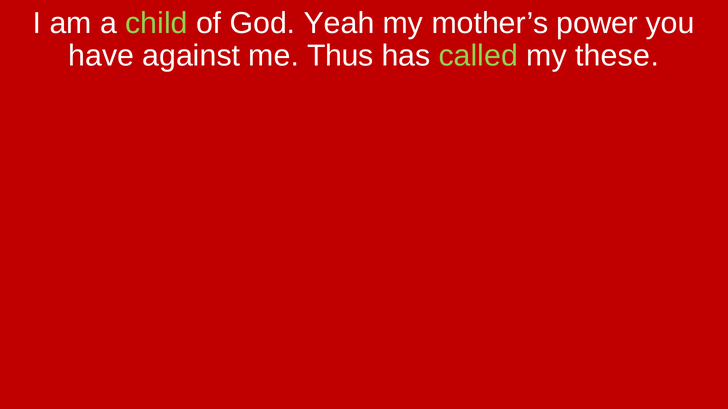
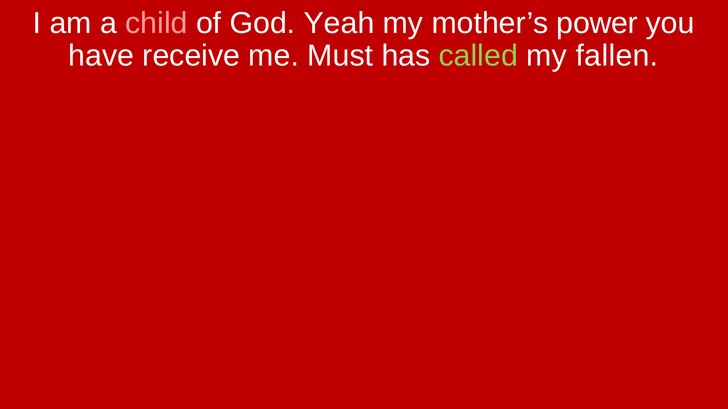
child colour: light green -> pink (156, 23)
against: against -> receive (191, 56)
Thus: Thus -> Must (340, 56)
these: these -> fallen (617, 56)
